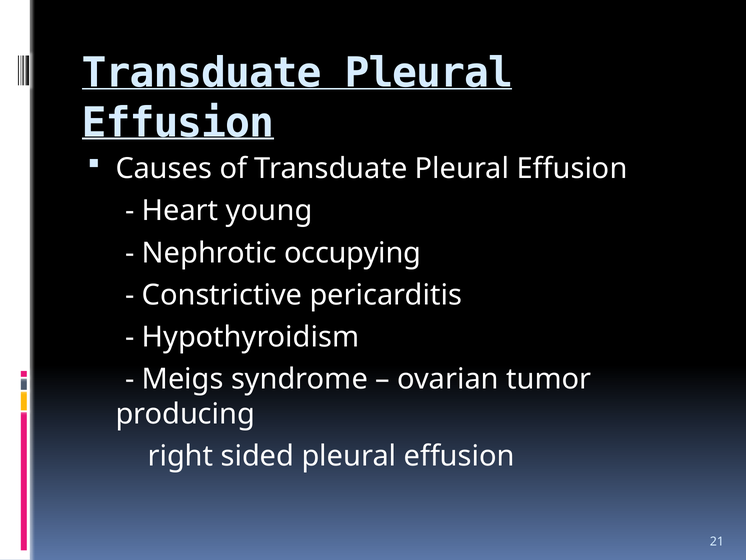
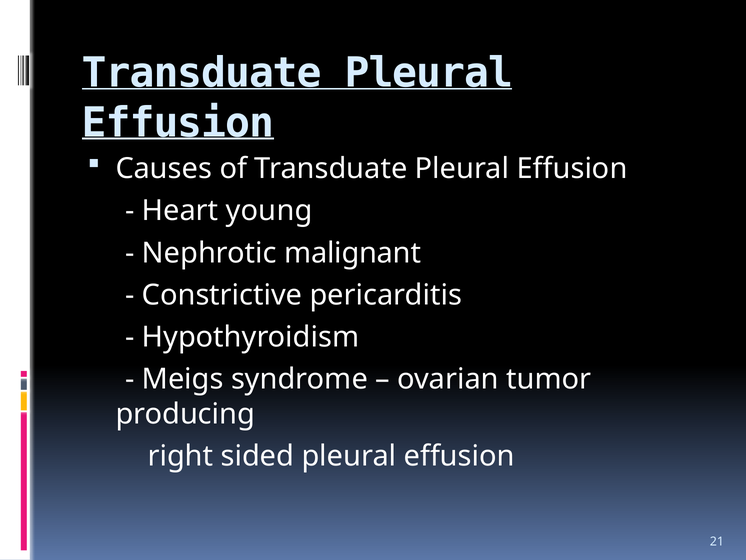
occupying: occupying -> malignant (353, 253)
